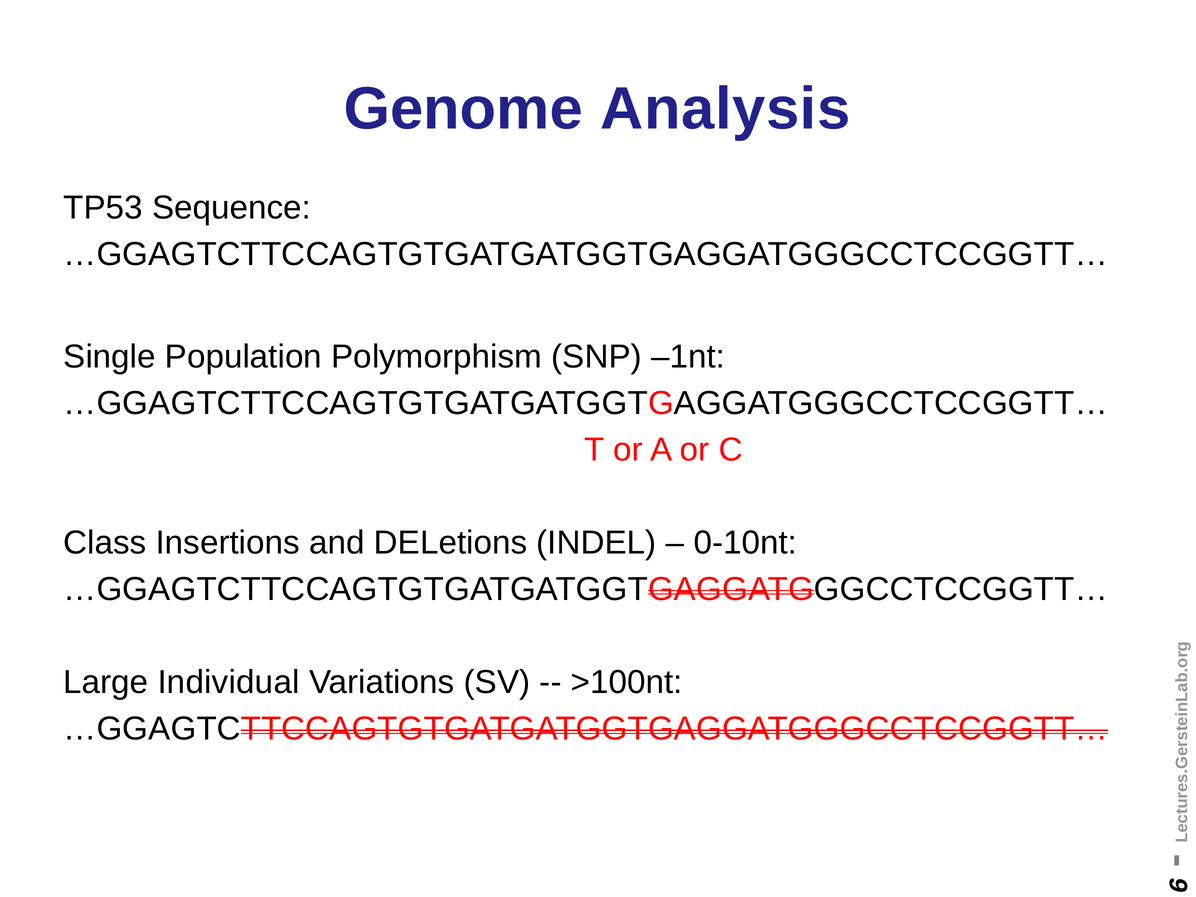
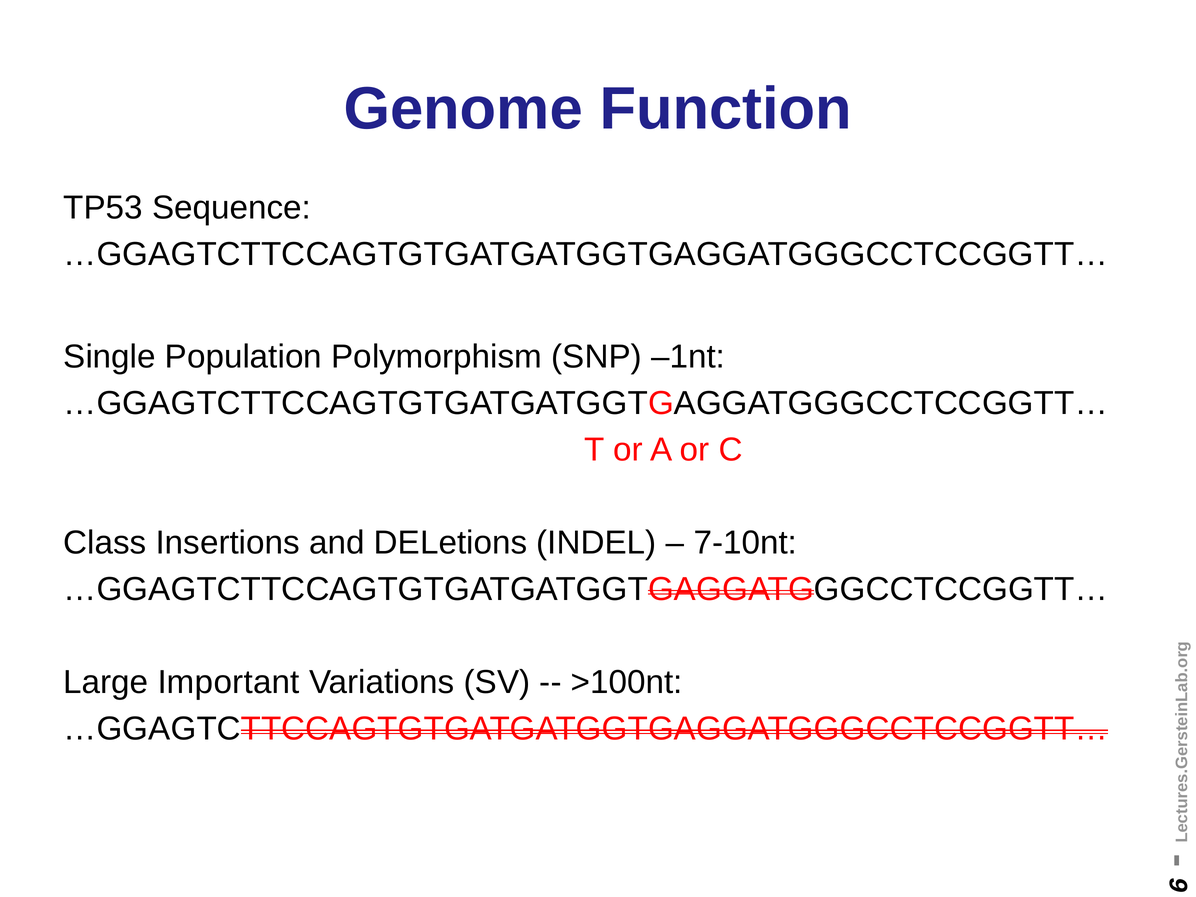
Analysis: Analysis -> Function (726, 109)
0-10nt: 0-10nt -> 7-10nt (745, 543)
Individual: Individual -> Important (229, 682)
